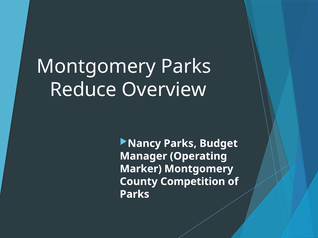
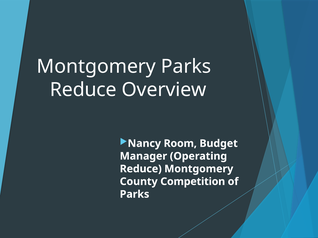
Nancy Parks: Parks -> Room (180, 144)
Marker: Marker -> Reduce (141, 169)
